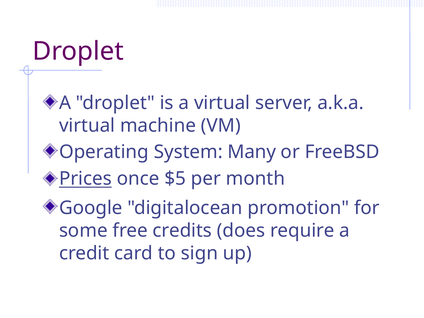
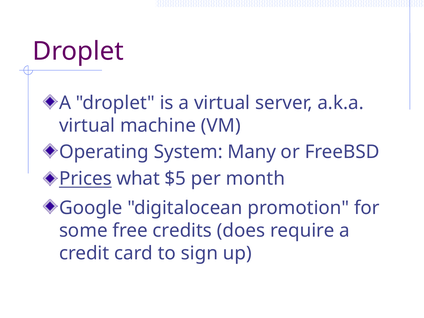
once: once -> what (138, 178)
